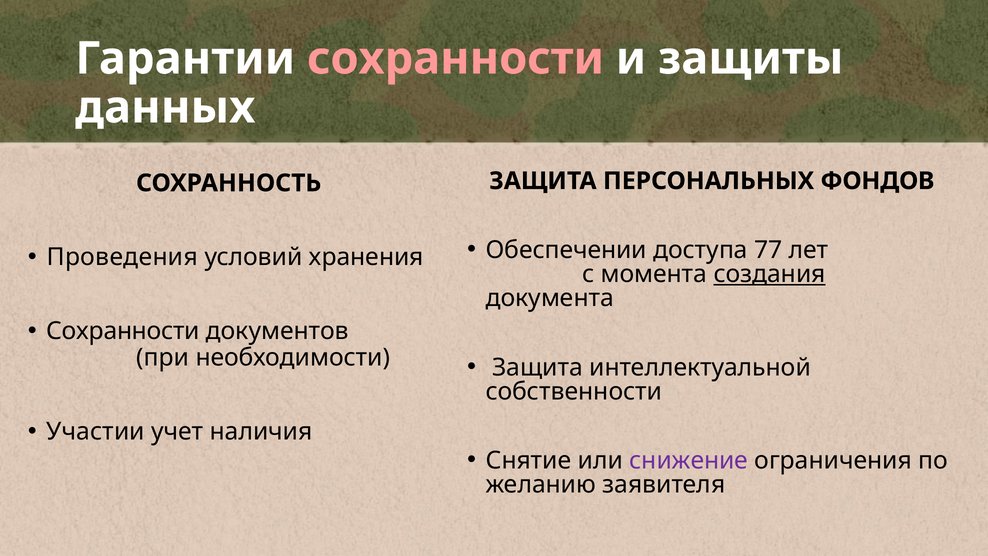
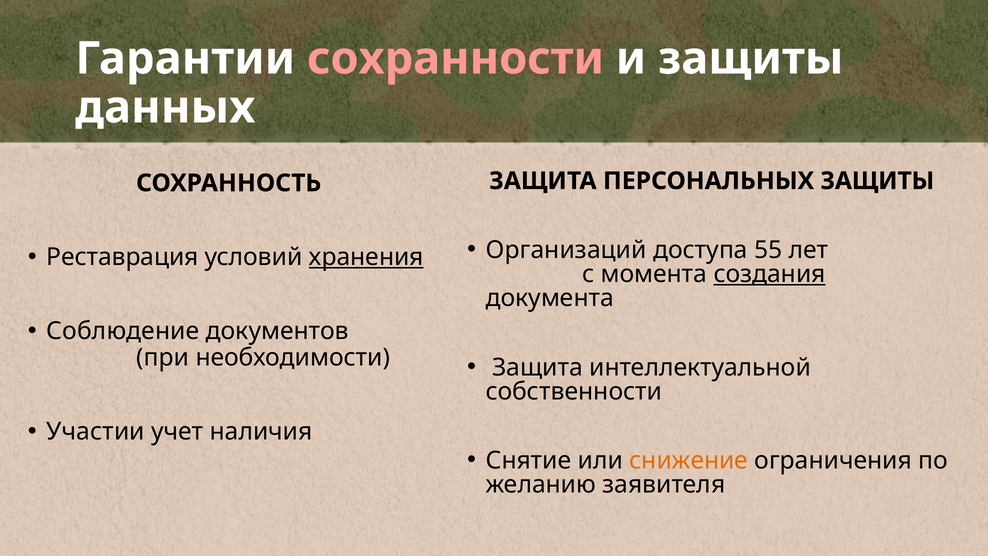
ПЕРСОНАЛЬНЫХ ФОНДОВ: ФОНДОВ -> ЗАЩИТЫ (877, 181)
Обеспечении: Обеспечении -> Организаций (566, 250)
77: 77 -> 55 (768, 250)
Проведения: Проведения -> Реставрация (122, 257)
хранения underline: none -> present (366, 257)
Сохранности: Сохранности -> Соблюдение (123, 331)
снижение colour: purple -> orange (689, 460)
